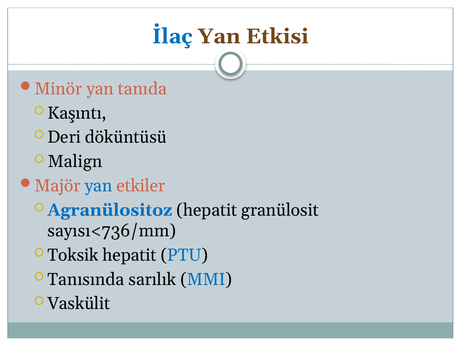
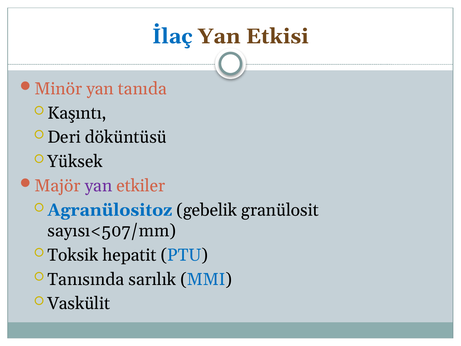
Malign: Malign -> Yüksek (75, 161)
yan colour: blue -> purple (99, 186)
hepatit: hepatit -> gebelik (207, 210)
sayısı<736/mm: sayısı<736/mm -> sayısı<507/mm (112, 231)
